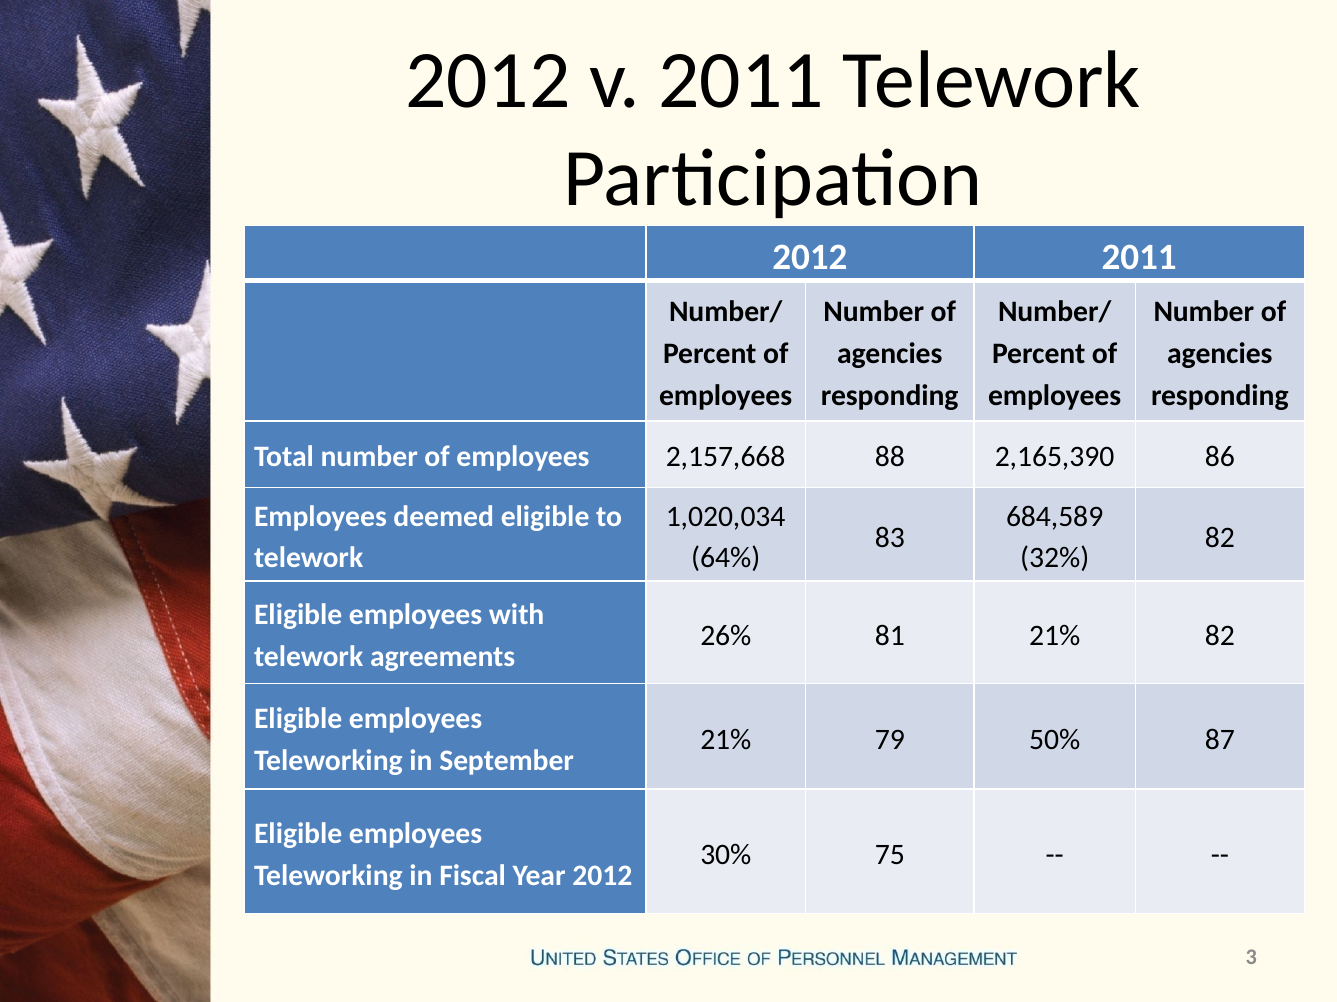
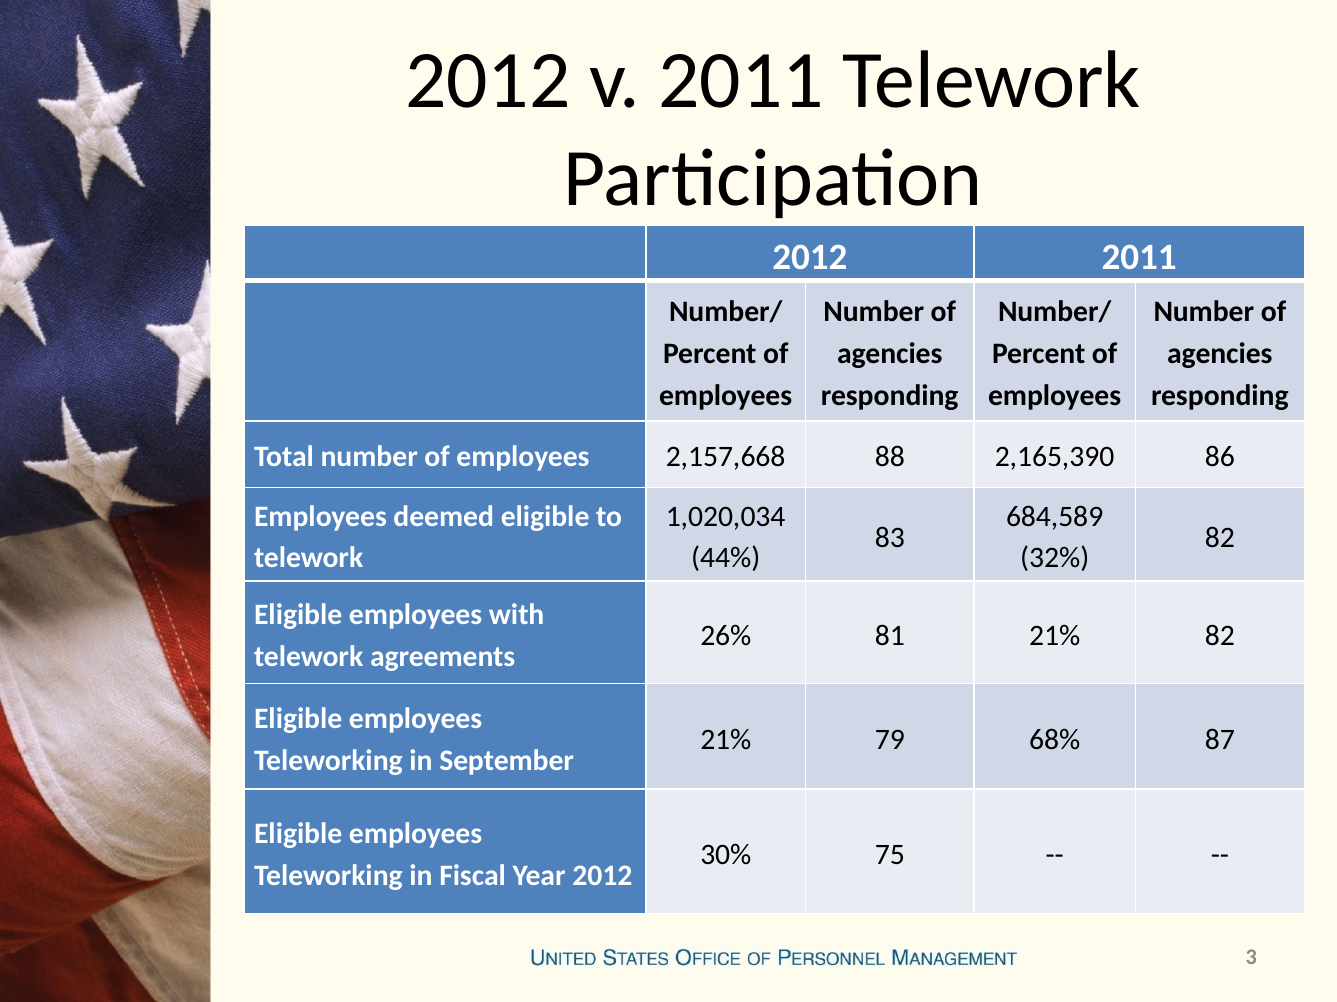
64%: 64% -> 44% (726, 559)
50%: 50% -> 68% (1055, 740)
